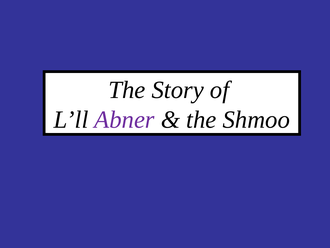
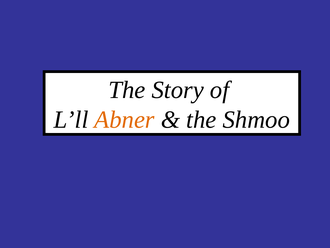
Abner colour: purple -> orange (124, 119)
